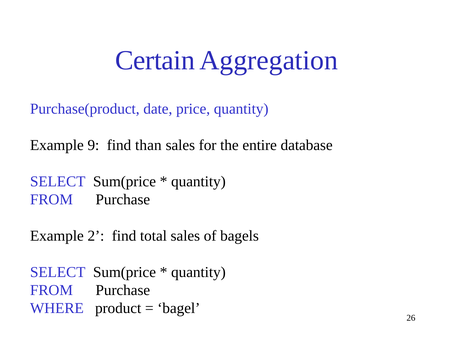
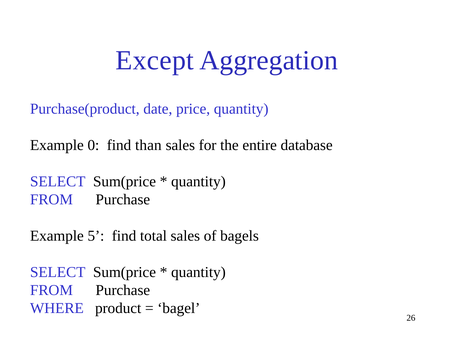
Certain: Certain -> Except (155, 61)
9: 9 -> 0 (93, 145)
2: 2 -> 5 (96, 236)
